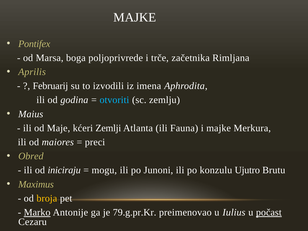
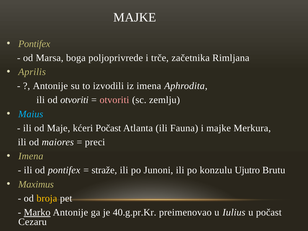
Februarij: Februarij -> Antonije (50, 86)
od godina: godina -> otvoriti (74, 100)
otvoriti colour: light blue -> pink (114, 100)
Maius colour: white -> light blue (31, 114)
kćeri Zemlji: Zemlji -> Počast (108, 128)
Obred: Obred -> Imena (31, 156)
od iniciraju: iniciraju -> pontifex (64, 170)
mogu: mogu -> straže (104, 170)
79.g.pr.Kr: 79.g.pr.Kr -> 40.g.pr.Kr (135, 212)
počast underline: present -> none (269, 212)
